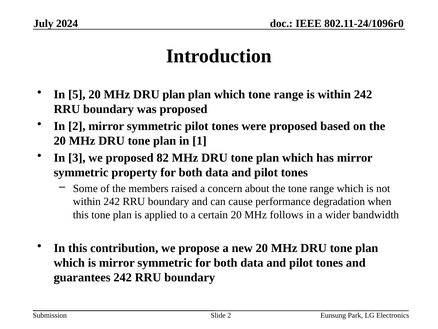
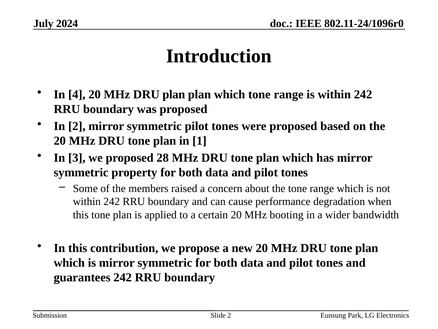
5: 5 -> 4 (77, 94)
82: 82 -> 28 (163, 158)
follows: follows -> booting (287, 214)
